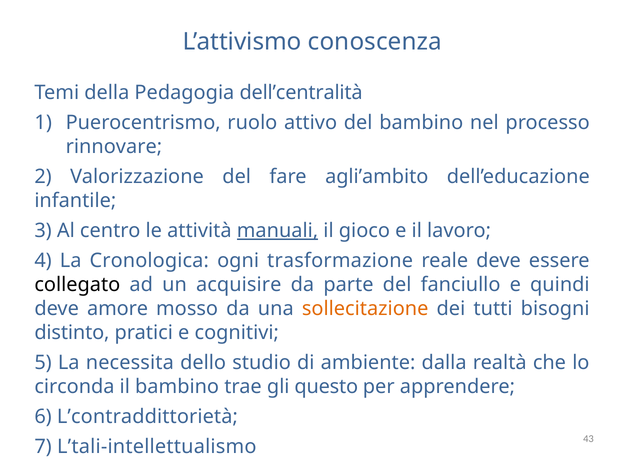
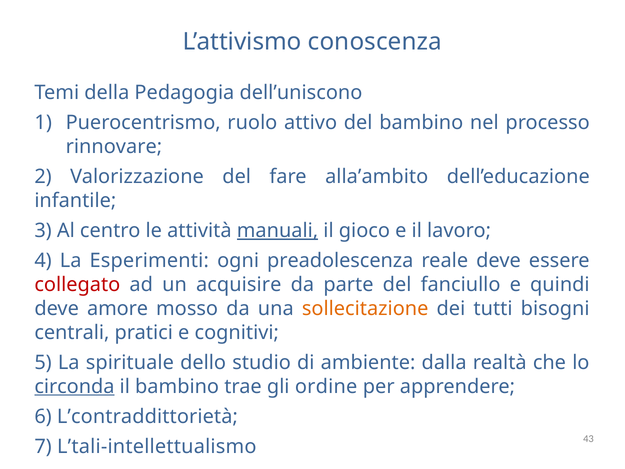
dell’centralità: dell’centralità -> dell’uniscono (301, 93)
agli’ambito: agli’ambito -> alla’ambito (377, 177)
Cronologica: Cronologica -> Esperimenti (149, 261)
trasformazione: trasformazione -> preadolescenza (340, 261)
collegato colour: black -> red (77, 284)
distinto: distinto -> centrali (72, 332)
necessita: necessita -> spirituale (130, 362)
circonda underline: none -> present (74, 386)
questo: questo -> ordine (326, 386)
